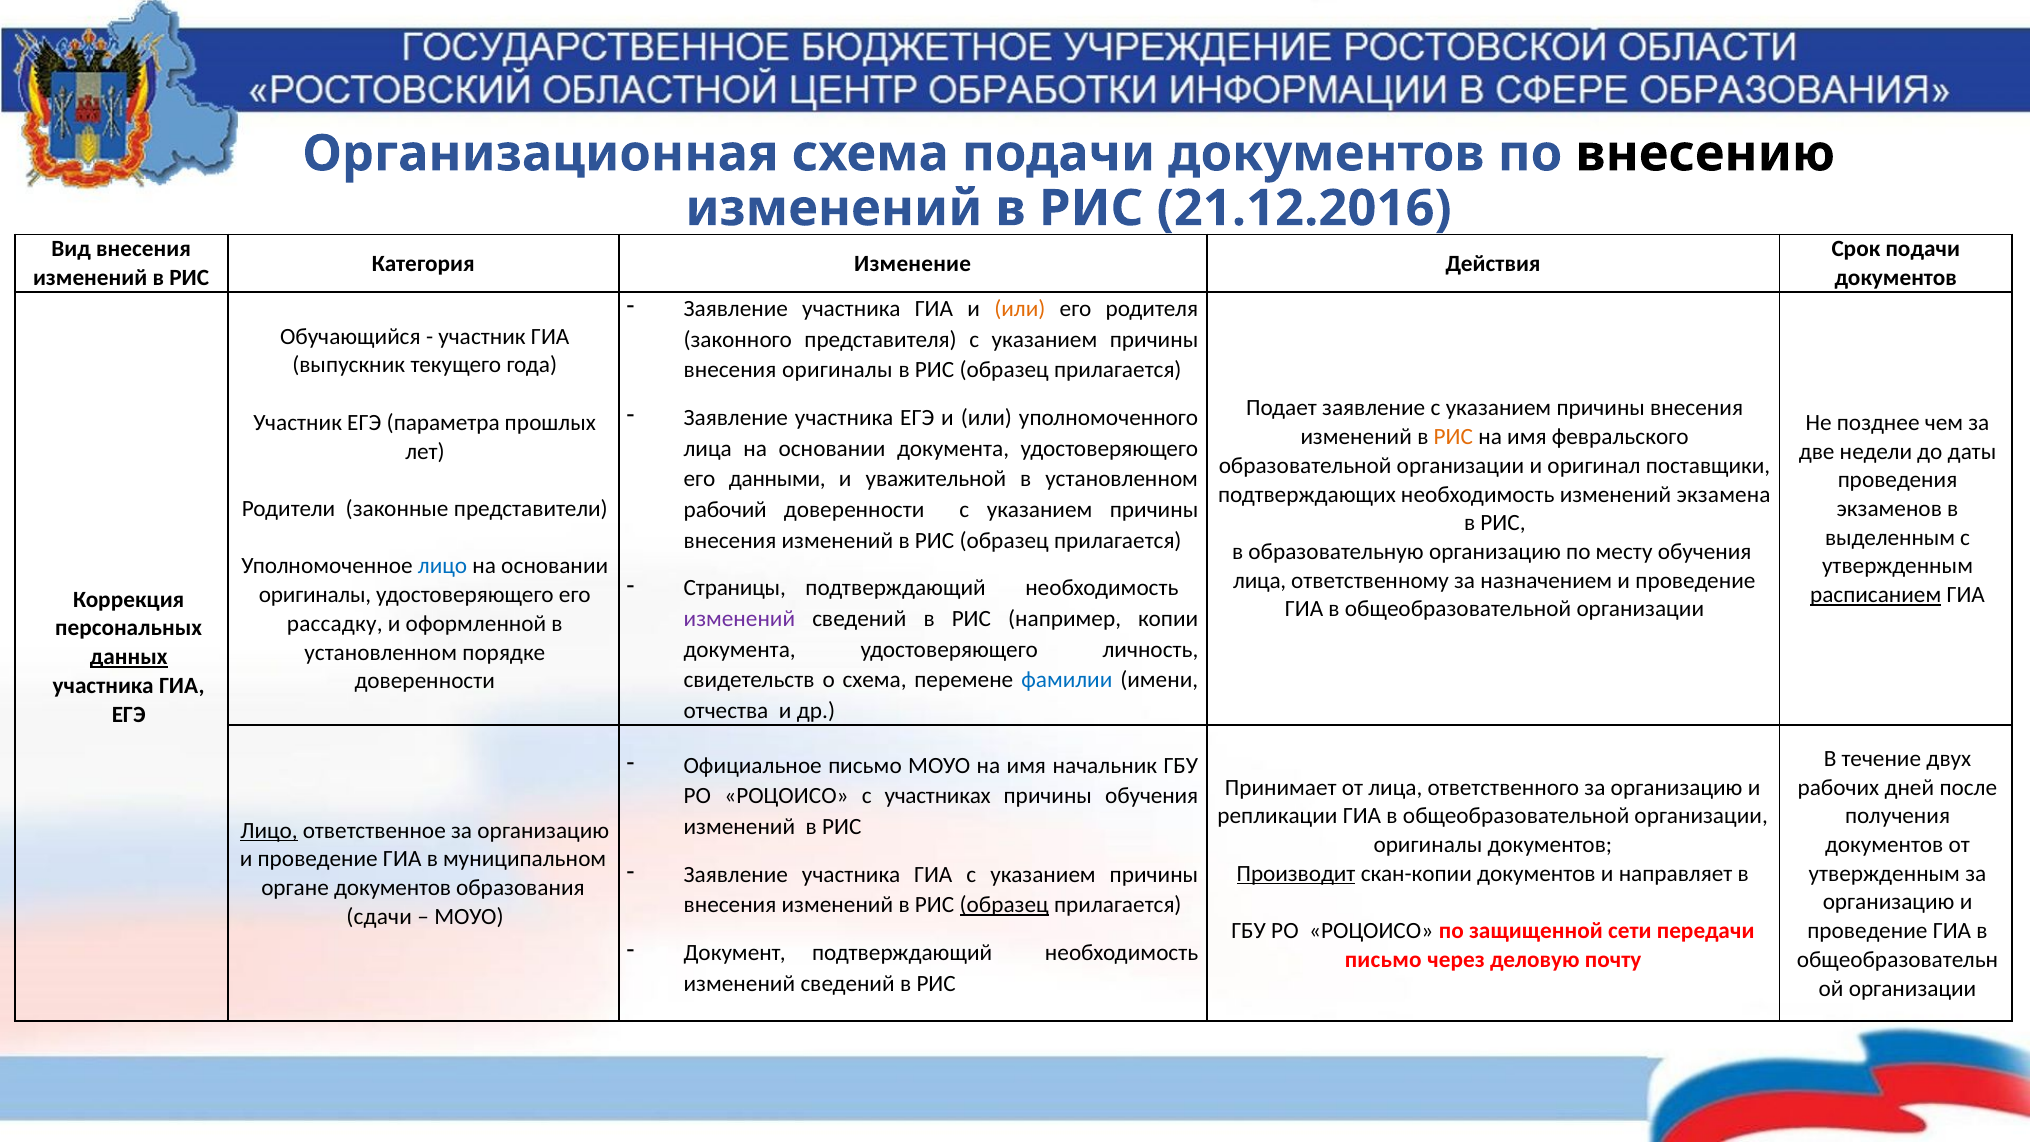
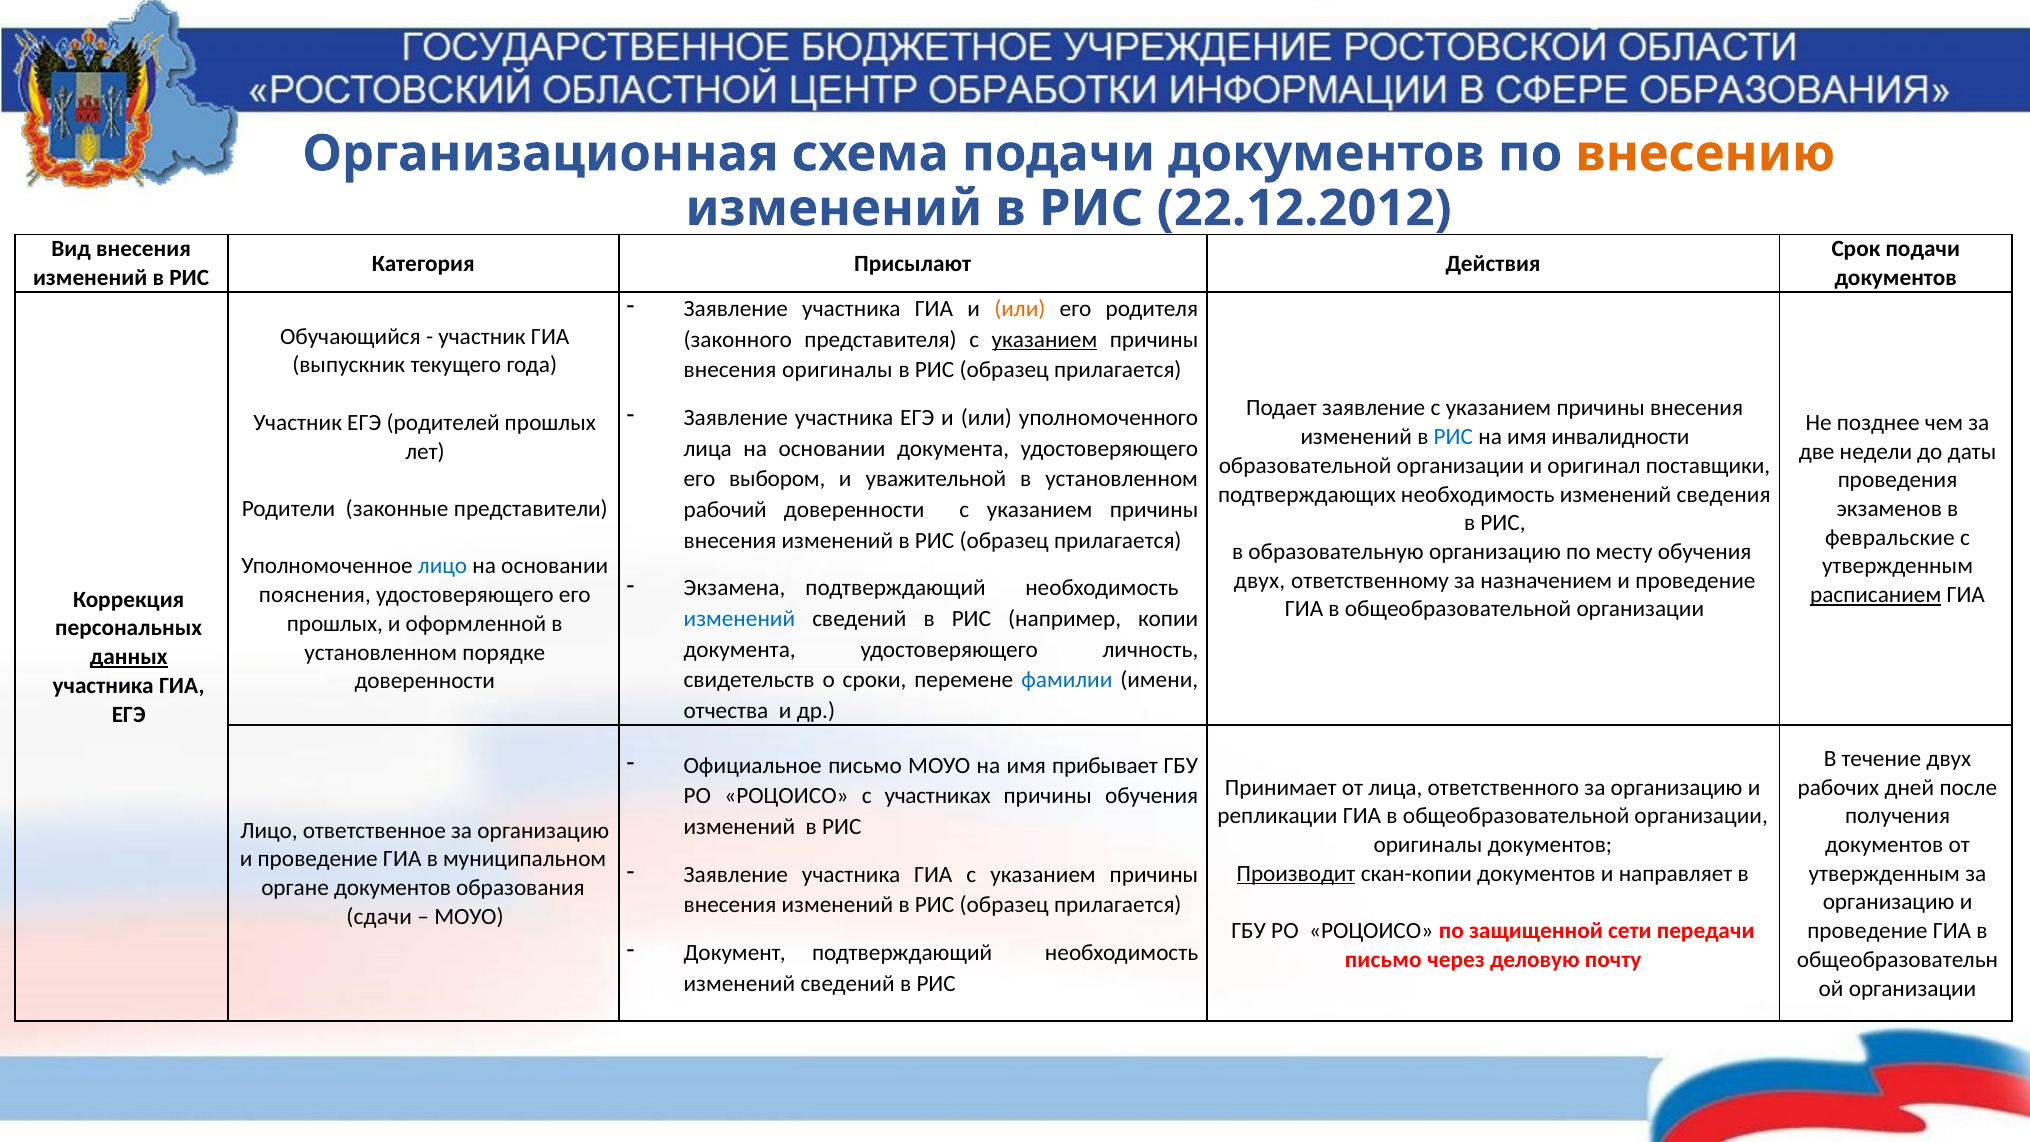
внесению colour: black -> orange (1705, 154)
21.12.2016: 21.12.2016 -> 22.12.2012 (1304, 208)
Изменение: Изменение -> Присылают (913, 264)
указанием underline: none -> present (1044, 339)
параметра: параметра -> родителей (443, 423)
РИС colour: orange -> blue (1453, 437)
февральского: февральского -> инвалидности (1620, 437)
данными: данными -> выбором (777, 479)
экзамена: экзамена -> сведения (1724, 494)
выделенным: выделенным -> февральские (1890, 537)
лица: лица -> двух (1260, 581)
Страницы: Страницы -> Экзамена (735, 588)
оригиналы: оригиналы -> пояснения (315, 595)
изменений colour: purple -> blue (739, 619)
рассадку: рассадку -> прошлых (335, 624)
о схема: схема -> сроки (875, 680)
начальник: начальник -> прибывает (1105, 765)
Лицо underline: present -> none (269, 830)
образец underline: present -> none (1004, 905)
